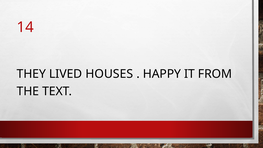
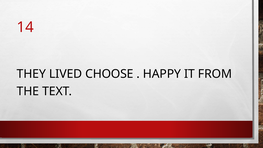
HOUSES: HOUSES -> CHOOSE (109, 74)
